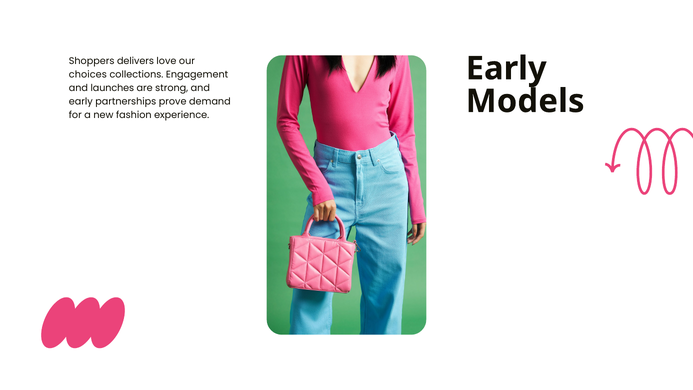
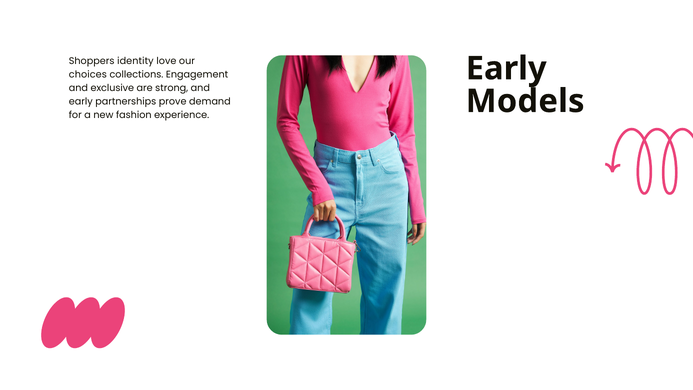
delivers: delivers -> identity (135, 61)
launches: launches -> exclusive (112, 88)
